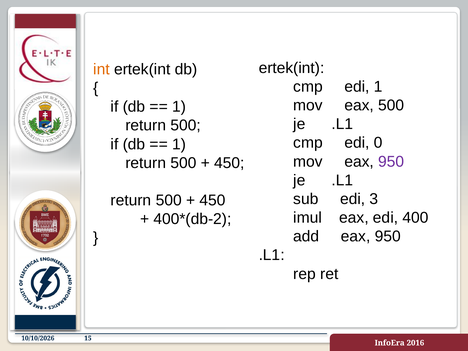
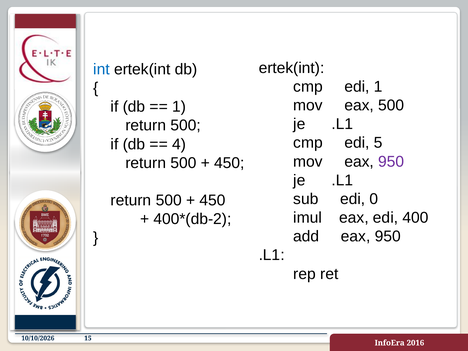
int colour: orange -> blue (102, 69)
0: 0 -> 5 (378, 143)
1: 1 -> 4 (179, 144)
3: 3 -> 0 (374, 199)
